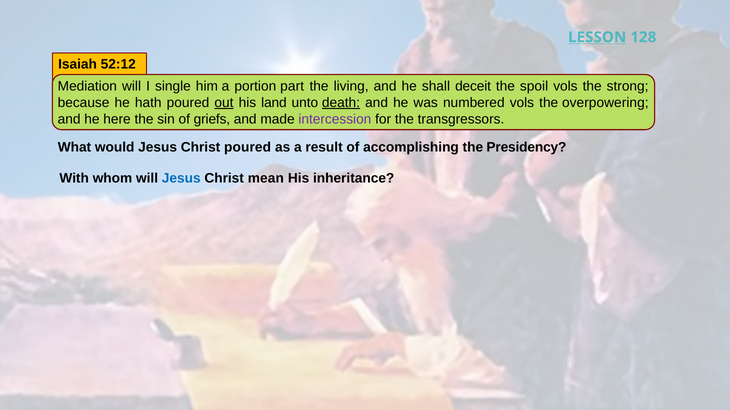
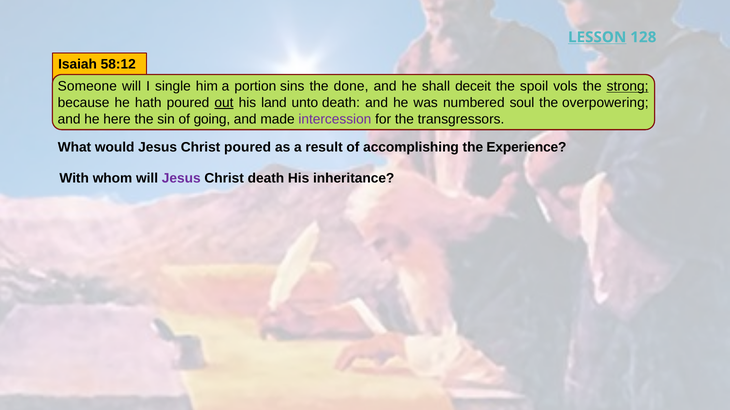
52:12: 52:12 -> 58:12 (118, 64)
Mediation: Mediation -> Someone (87, 86)
part: part -> sins (292, 86)
living: living -> done (351, 86)
strong underline: none -> present (628, 86)
death underline: present -> none (341, 103)
numbered vols: vols -> soul (522, 103)
griefs: griefs -> going (212, 119)
Presidency: Presidency -> Experience (526, 147)
Jesus colour: blue -> purple (181, 178)
Christ mean: mean -> death (266, 178)
